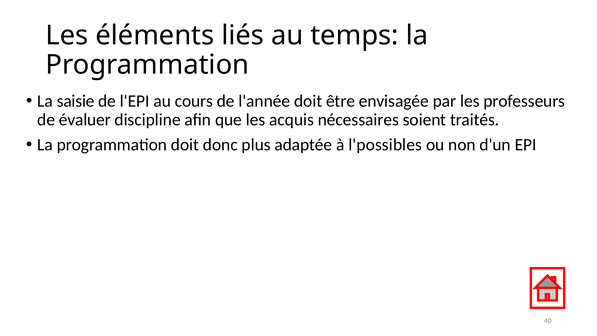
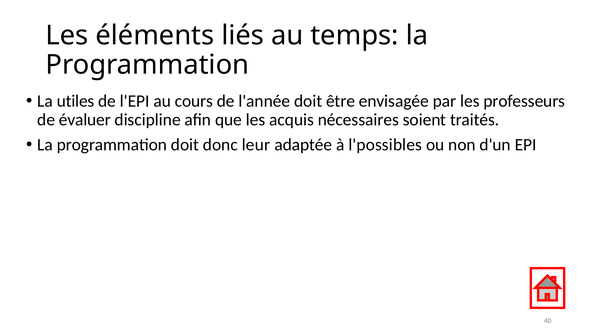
saisie: saisie -> utiles (76, 101)
plus: plus -> leur (256, 145)
